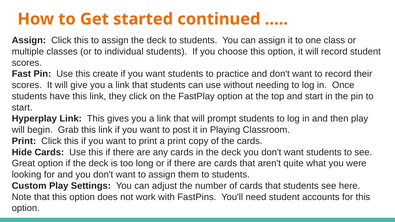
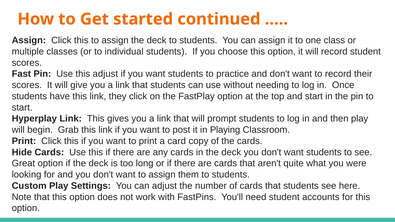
this create: create -> adjust (105, 74)
a print: print -> card (177, 141)
